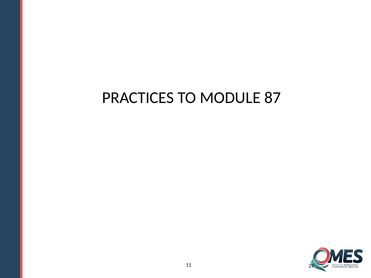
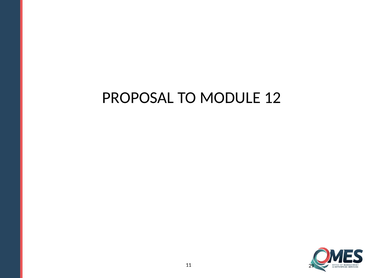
PRACTICES: PRACTICES -> PROPOSAL (138, 98)
87: 87 -> 12 (273, 98)
